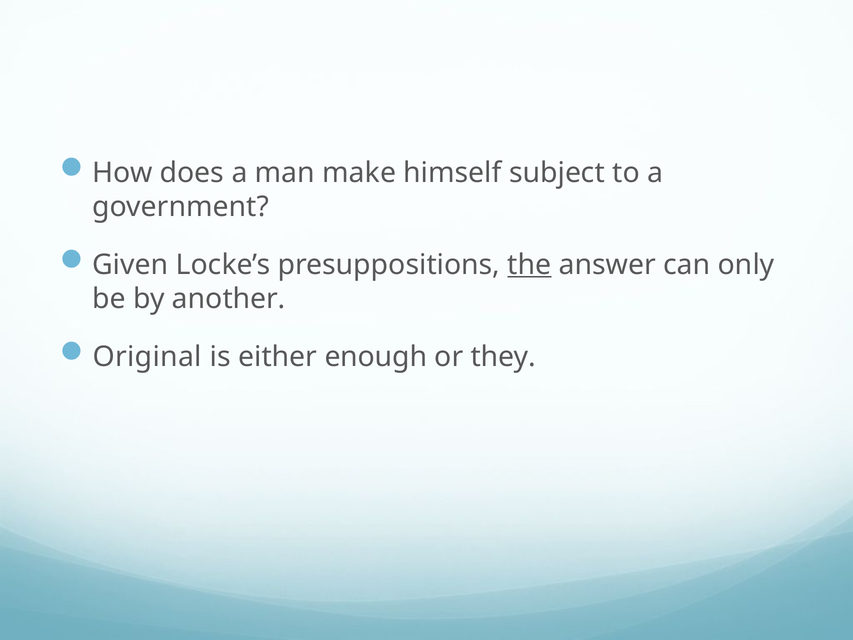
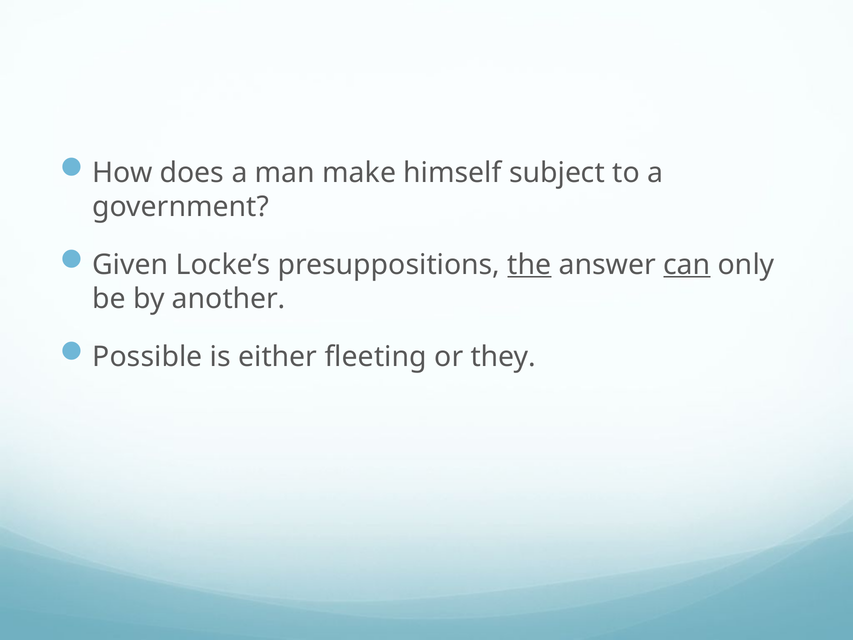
can underline: none -> present (687, 265)
Original: Original -> Possible (147, 356)
enough: enough -> fleeting (376, 356)
